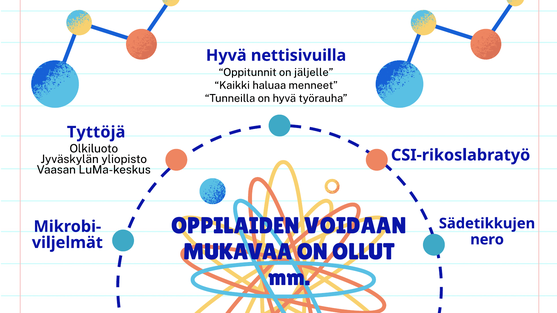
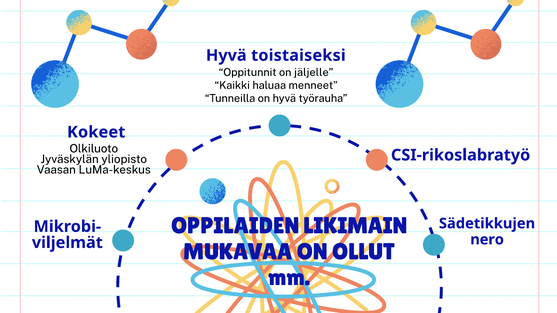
nettisivuilla: nettisivuilla -> toistaiseksi (298, 55)
Tyttöjä: Tyttöjä -> Kokeet (96, 132)
VOIDAAN: VOIDAAN -> LIKIMAIN (356, 226)
